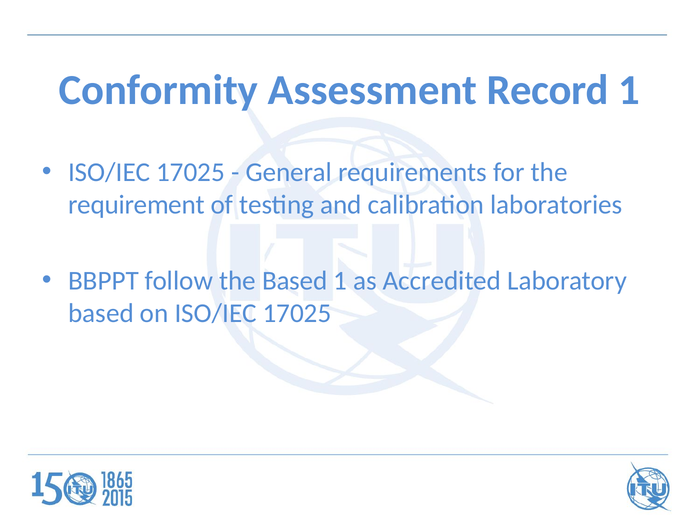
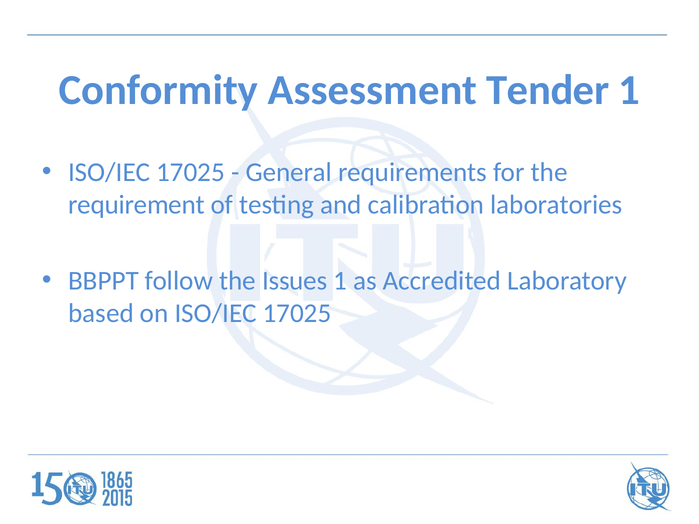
Record: Record -> Tender (548, 90)
the Based: Based -> Issues (295, 281)
